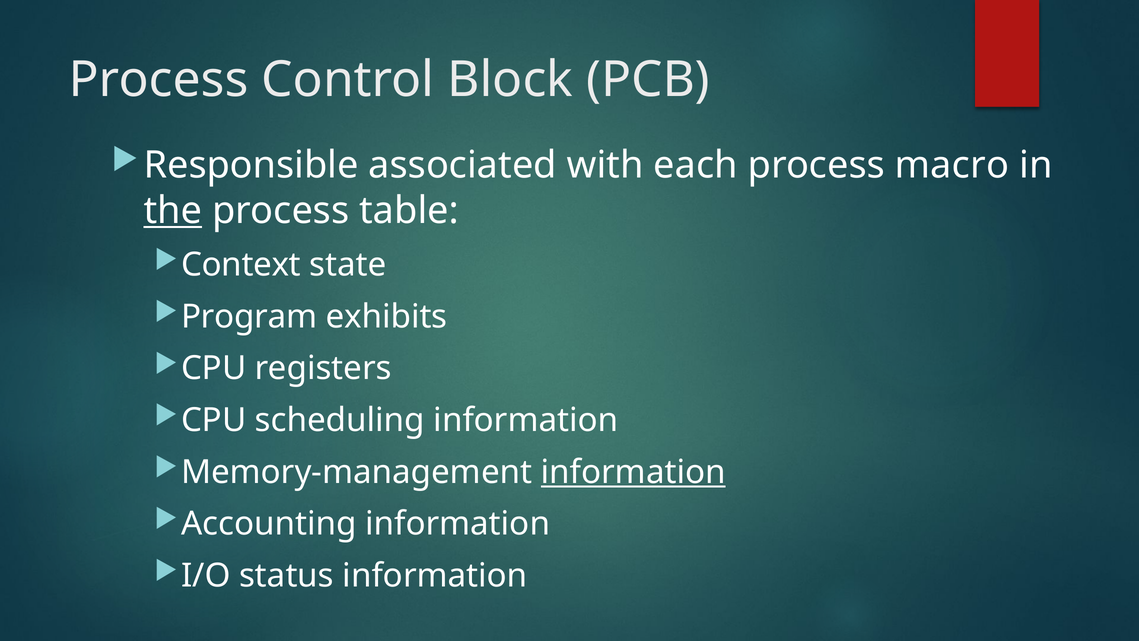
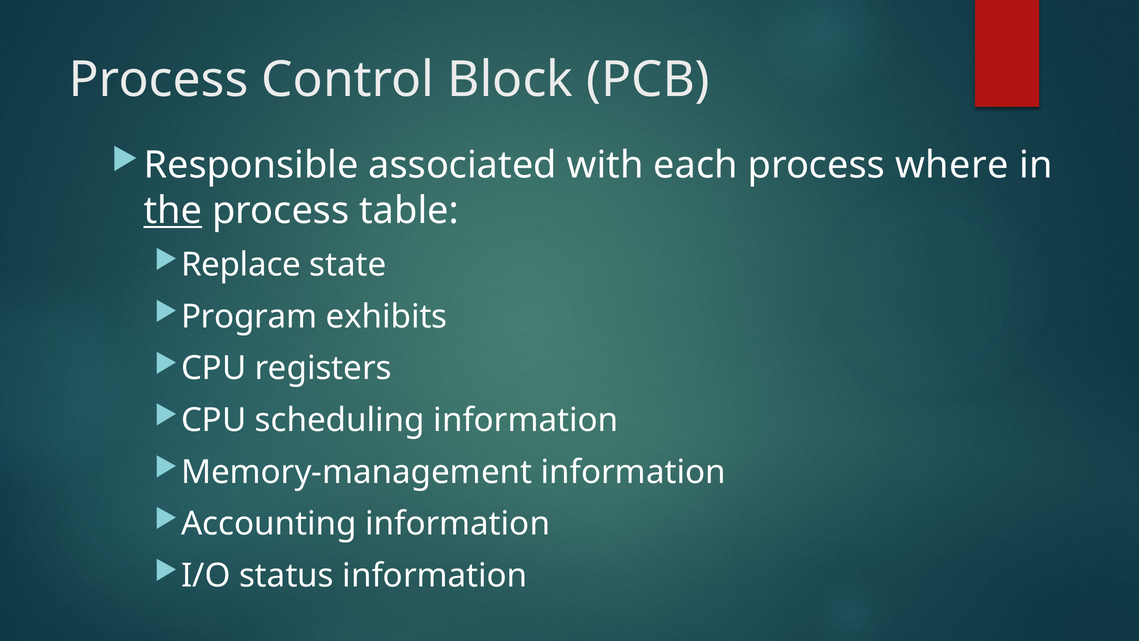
macro: macro -> where (952, 165)
Context: Context -> Replace (241, 265)
information underline: present -> none (633, 472)
